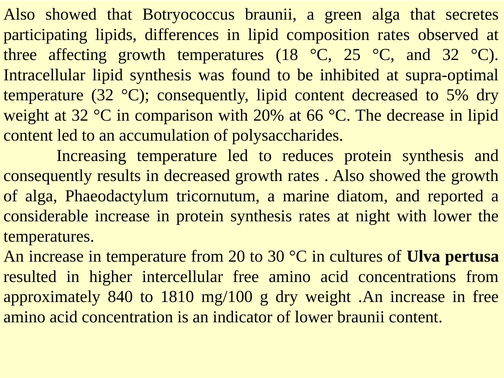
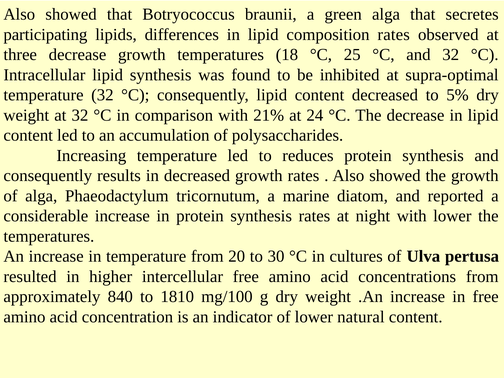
three affecting: affecting -> decrease (78, 55)
20%: 20% -> 21% (269, 115)
66: 66 -> 24 (315, 115)
lower braunii: braunii -> natural (361, 317)
